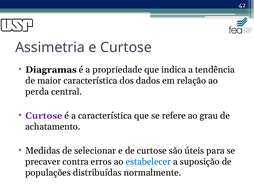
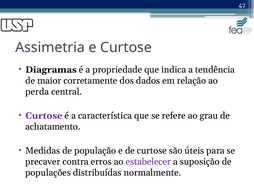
maior característica: característica -> corretamente (90, 81)
selecionar: selecionar -> população (95, 151)
estabelecer colour: blue -> purple (148, 162)
